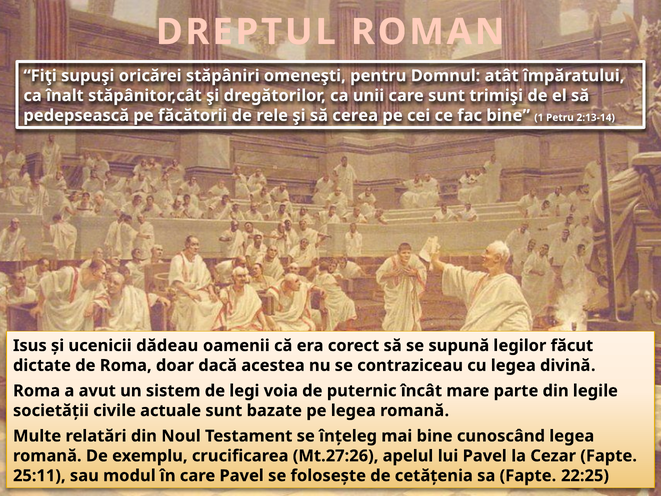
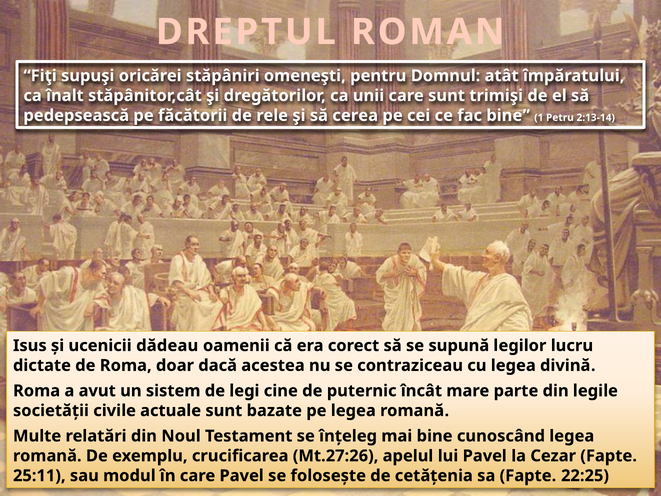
făcut: făcut -> lucru (572, 345)
voia: voia -> cine (281, 391)
